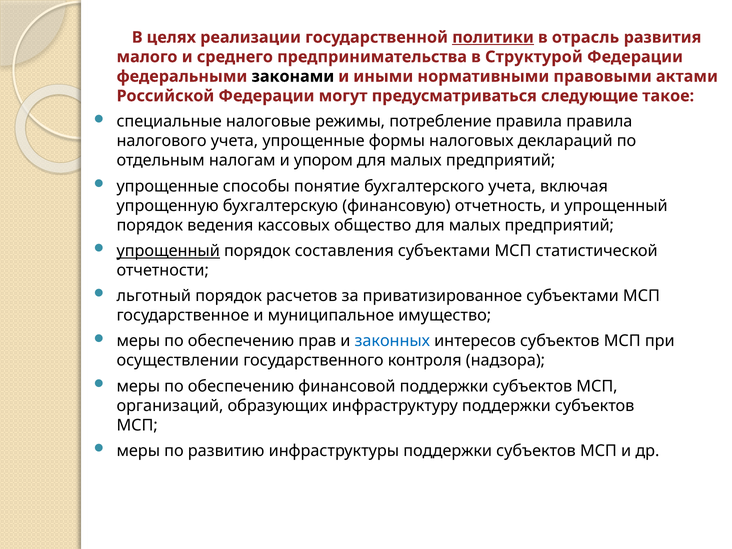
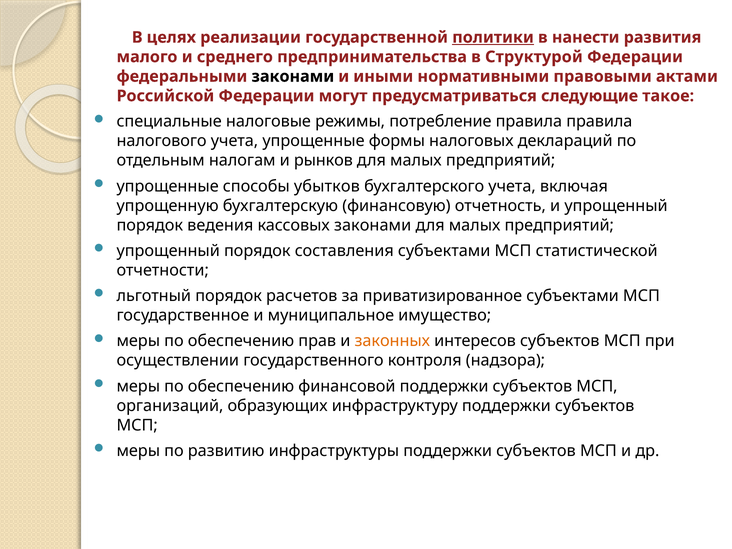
отрасль: отрасль -> нанести (586, 37)
упором: упором -> рынков (323, 161)
понятие: понятие -> убытков (327, 186)
кассовых общество: общество -> законами (373, 225)
упрощенный underline: present -> none (168, 251)
законных colour: blue -> orange (392, 341)
